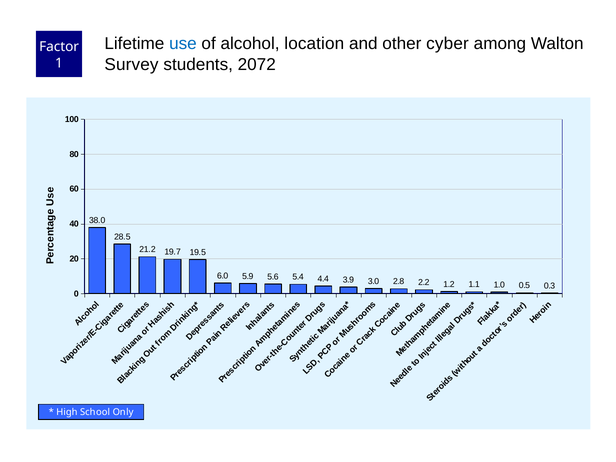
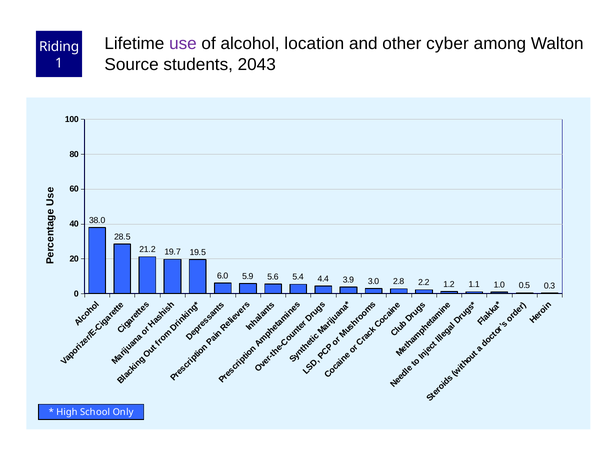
use colour: blue -> purple (183, 44)
Factor: Factor -> Riding (59, 47)
Survey: Survey -> Source (132, 64)
2072: 2072 -> 2043 (257, 64)
